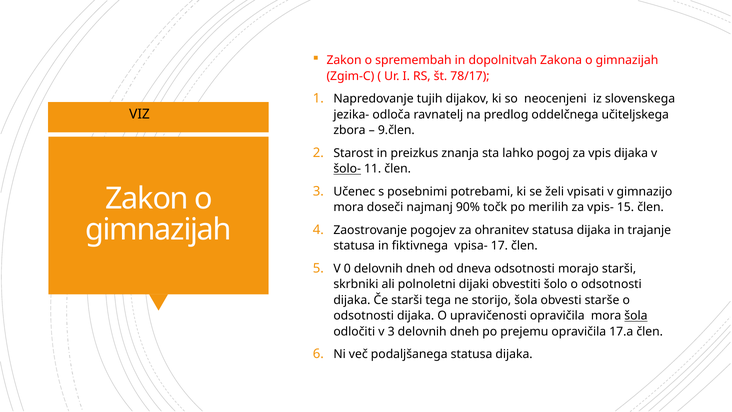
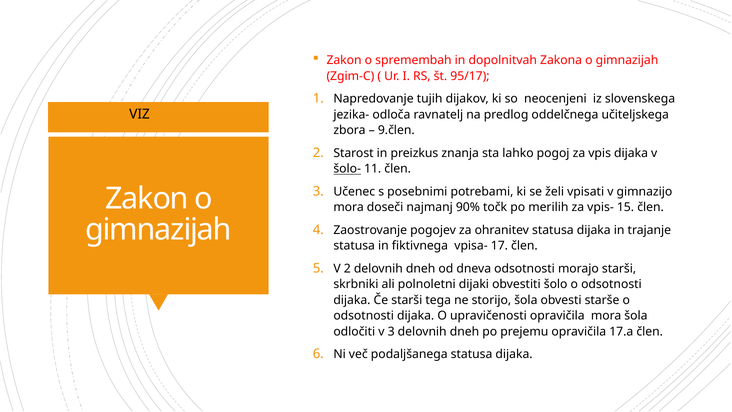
78/17: 78/17 -> 95/17 (470, 76)
V 0: 0 -> 2 (347, 268)
šola underline: present -> none (636, 316)
